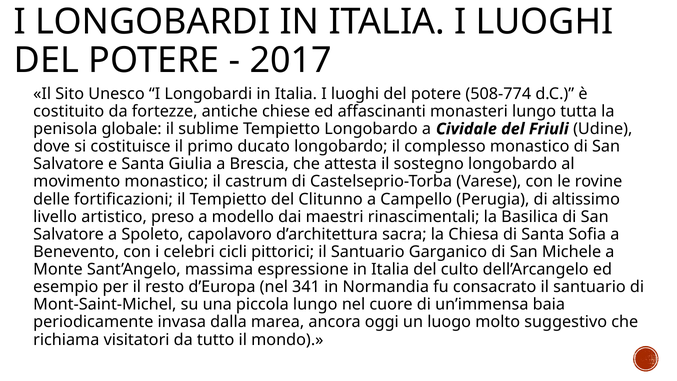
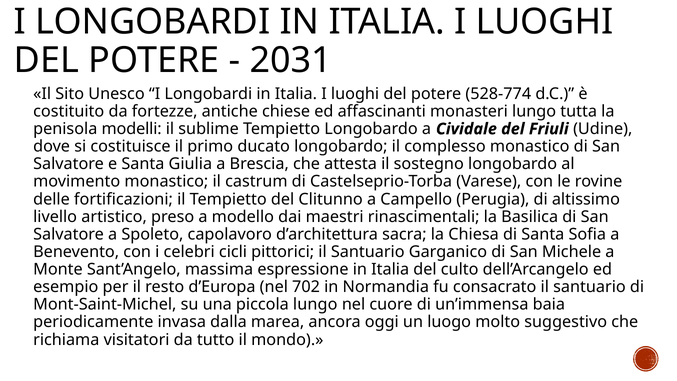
2017: 2017 -> 2031 (291, 61)
508-774: 508-774 -> 528-774 (498, 94)
globale: globale -> modelli (132, 129)
341: 341 -> 702 (306, 287)
